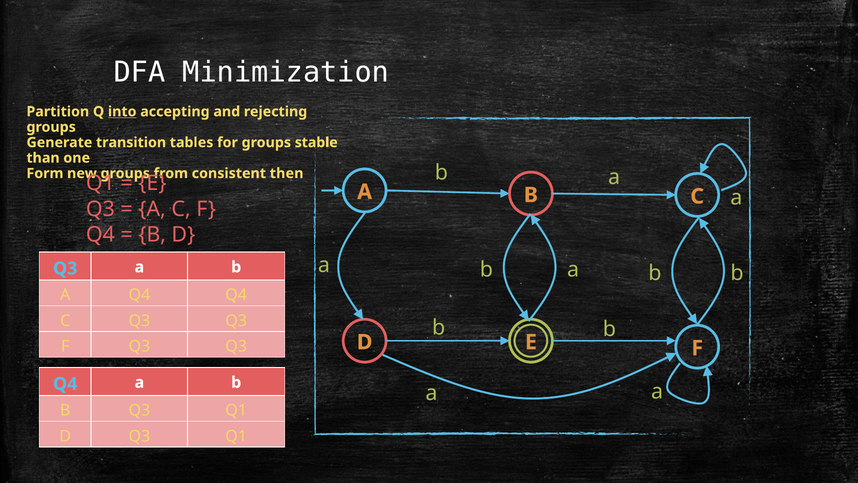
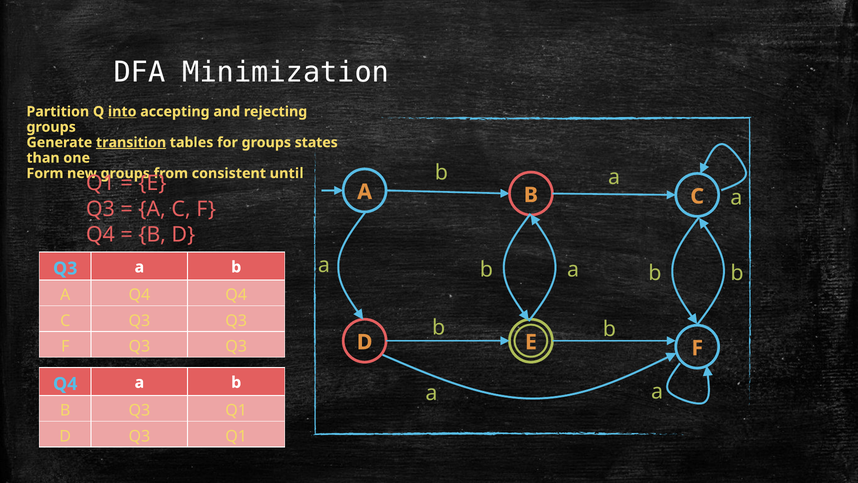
transition underline: none -> present (131, 142)
stable: stable -> states (316, 142)
then: then -> until (287, 173)
